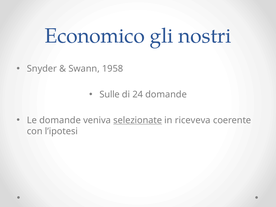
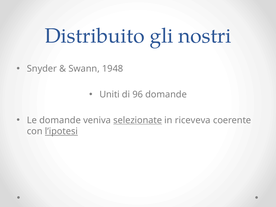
Economico: Economico -> Distribuito (95, 36)
1958: 1958 -> 1948 (113, 69)
Sulle: Sulle -> Uniti (110, 94)
24: 24 -> 96 (138, 94)
l’ipotesi underline: none -> present (61, 131)
